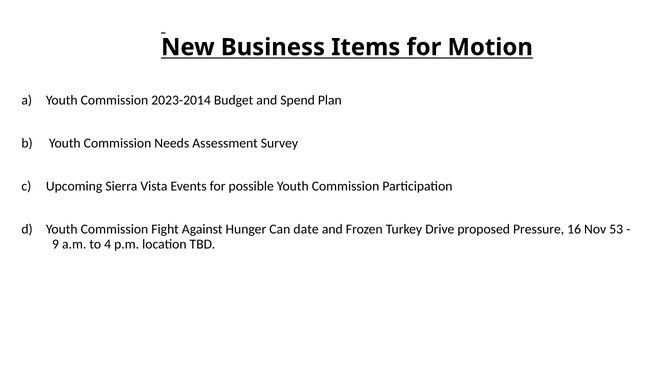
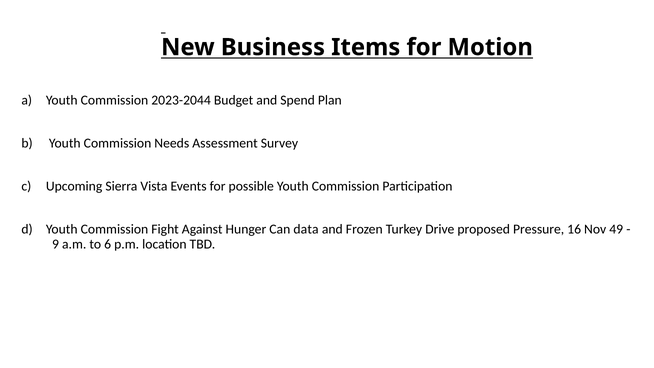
2023-2014: 2023-2014 -> 2023-2044 (181, 100)
date: date -> data (306, 229)
53: 53 -> 49 (616, 229)
4: 4 -> 6 (108, 244)
